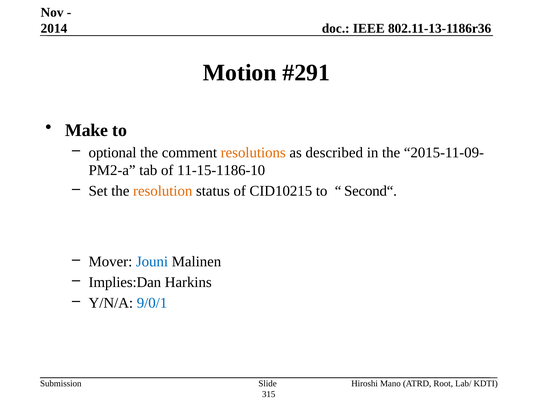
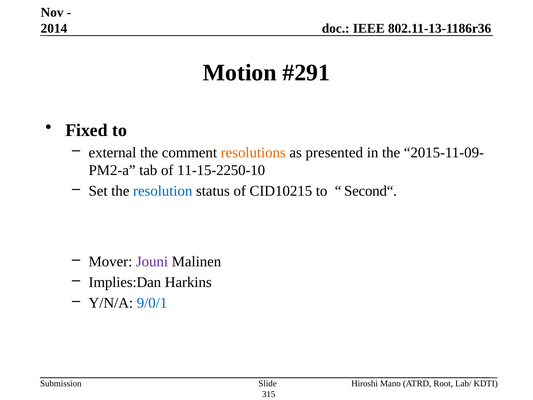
Make: Make -> Fixed (87, 130)
optional: optional -> external (112, 152)
described: described -> presented (334, 152)
11-15-1186-10: 11-15-1186-10 -> 11-15-2250-10 (221, 170)
resolution colour: orange -> blue (163, 191)
Jouni colour: blue -> purple (152, 261)
